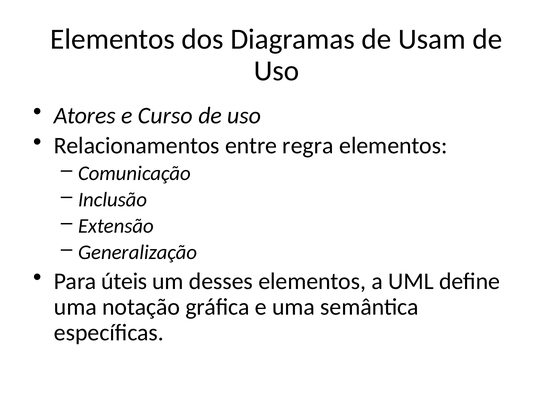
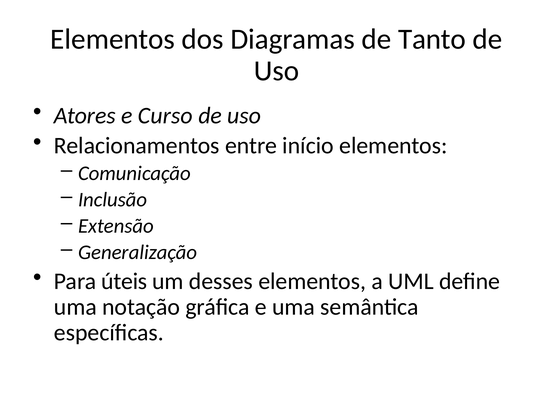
Usam: Usam -> Tanto (432, 39)
regra: regra -> início (308, 146)
